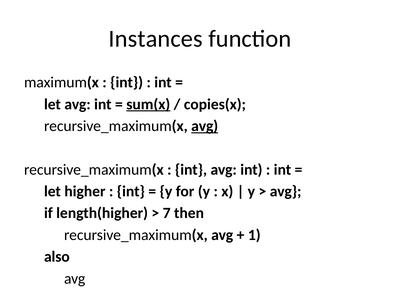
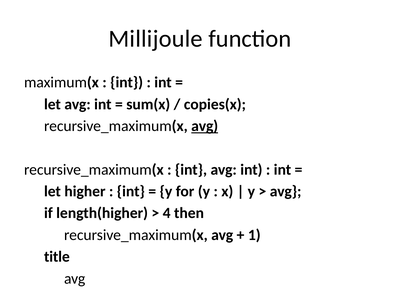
Instances: Instances -> Millijoule (156, 39)
sum(x underline: present -> none (148, 104)
7: 7 -> 4 (167, 213)
also: also -> title (57, 257)
